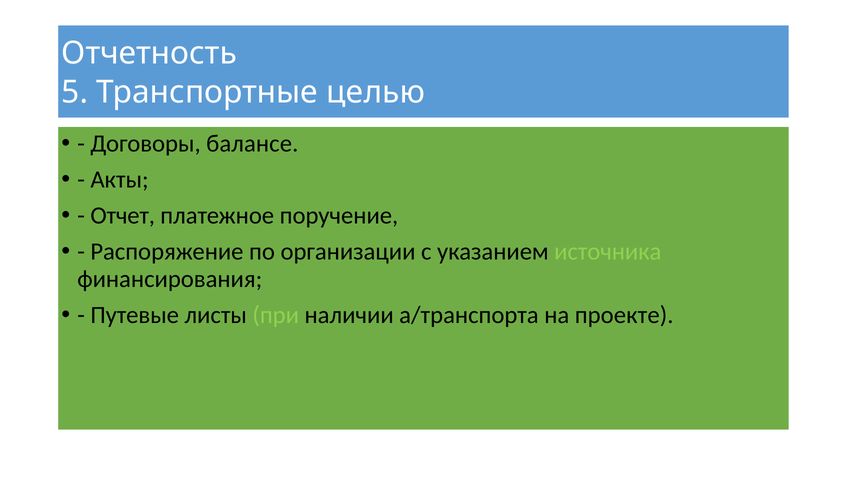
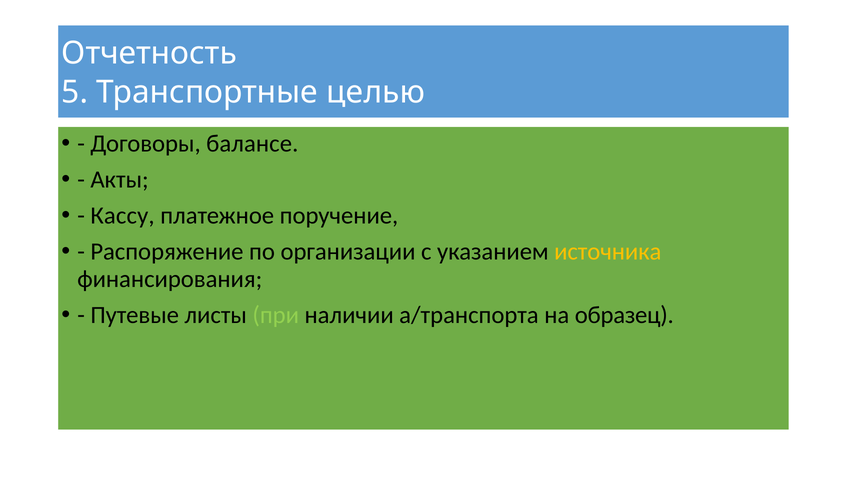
Отчет: Отчет -> Кассу (123, 216)
источника colour: light green -> yellow (608, 251)
проекте: проекте -> образец (624, 315)
